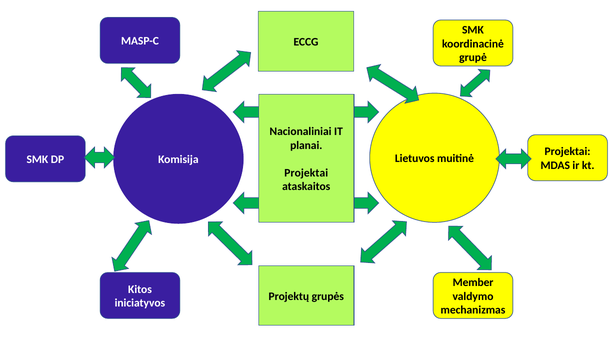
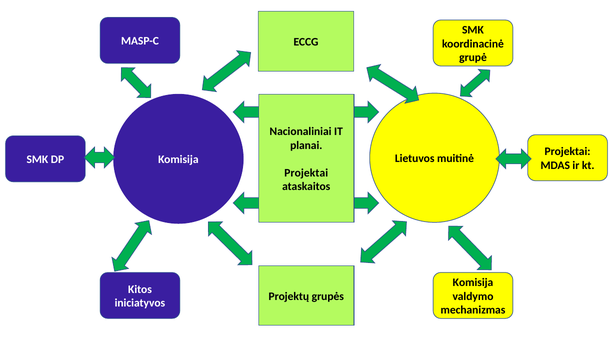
Member: Member -> Komisija (473, 282)
